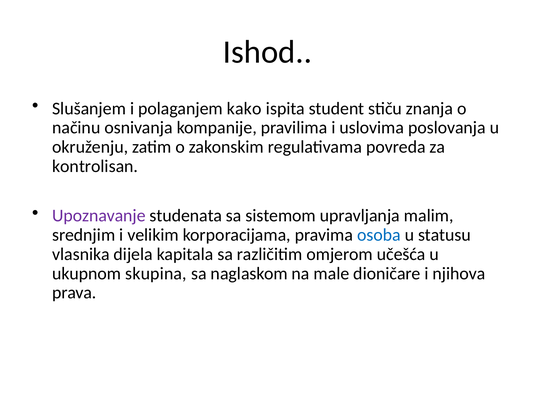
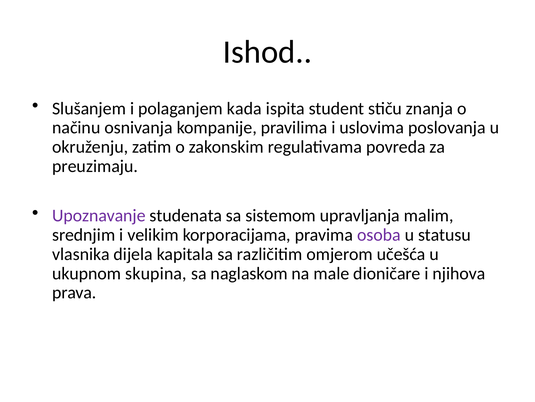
kako: kako -> kada (244, 108)
kontrolisan: kontrolisan -> preuzimaju (95, 166)
osoba colour: blue -> purple (379, 234)
